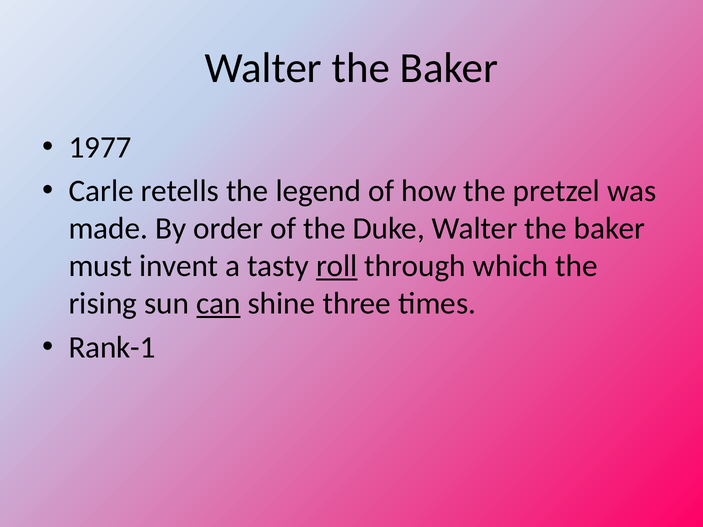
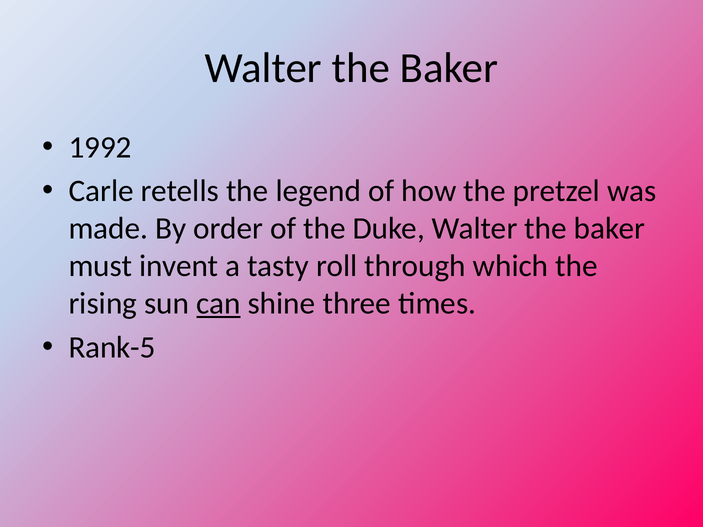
1977: 1977 -> 1992 (100, 147)
roll underline: present -> none (337, 266)
Rank-1: Rank-1 -> Rank-5 (112, 347)
